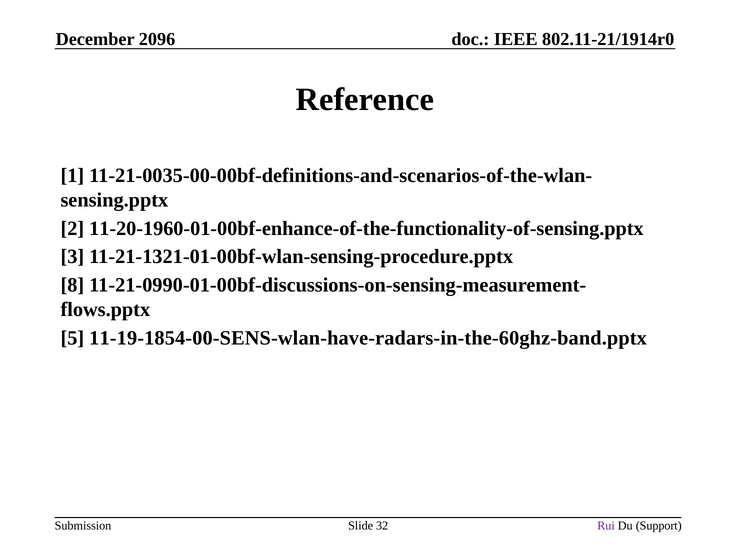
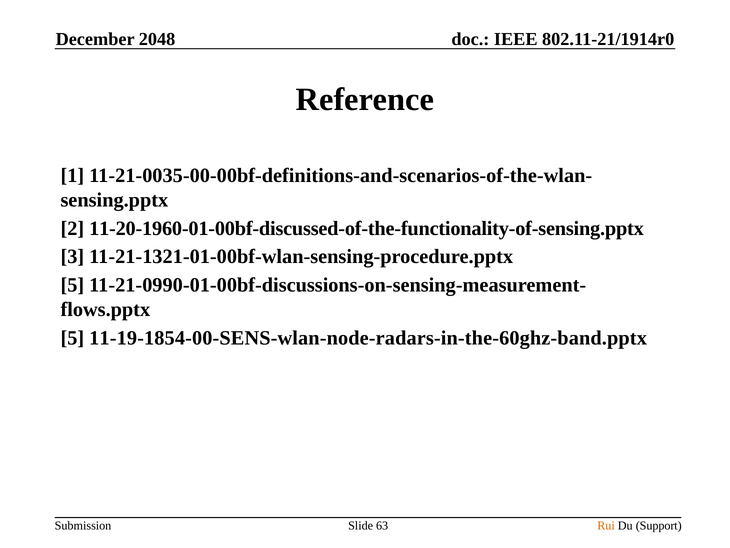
2096: 2096 -> 2048 (157, 39)
11-20-1960-01-00bf-enhance-of-the-functionality-of-sensing.pptx: 11-20-1960-01-00bf-enhance-of-the-functionality-of-sensing.pptx -> 11-20-1960-01-00bf-discussed-of-the-functionality-of-sensing.pptx (367, 228)
8: 8 -> 5 (72, 285)
11-19-1854-00-SENS-wlan-have-radars-in-the-60ghz-band.pptx: 11-19-1854-00-SENS-wlan-have-radars-in-the-60ghz-band.pptx -> 11-19-1854-00-SENS-wlan-node-radars-in-the-60ghz-band.pptx (368, 338)
Rui colour: purple -> orange (606, 525)
32: 32 -> 63 (382, 525)
